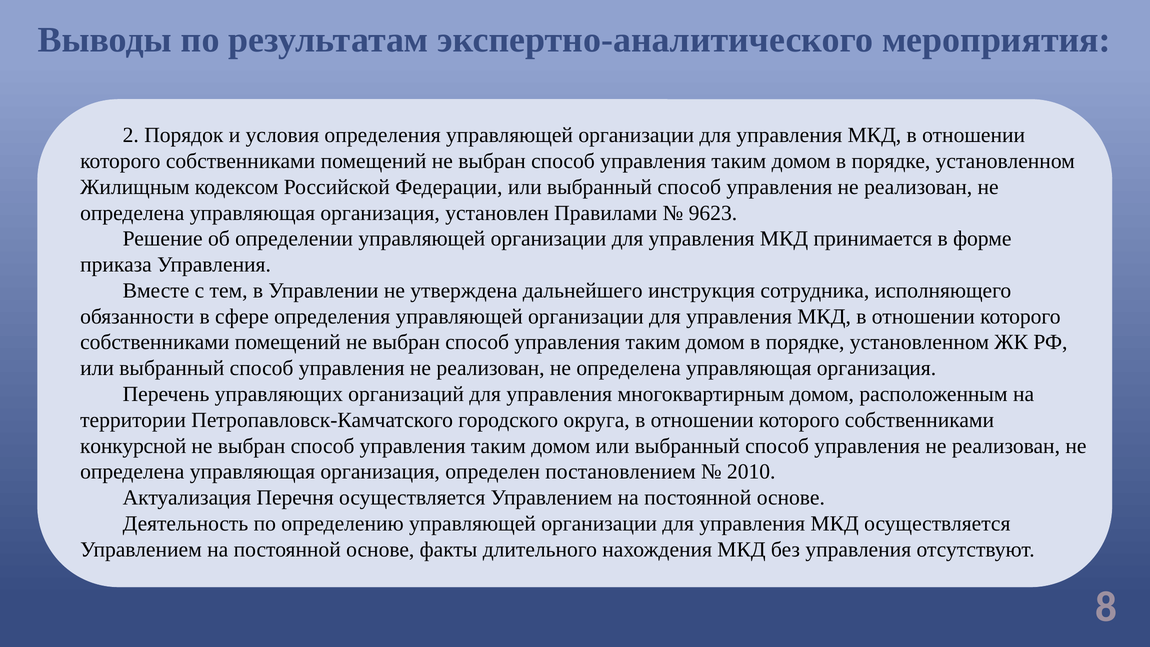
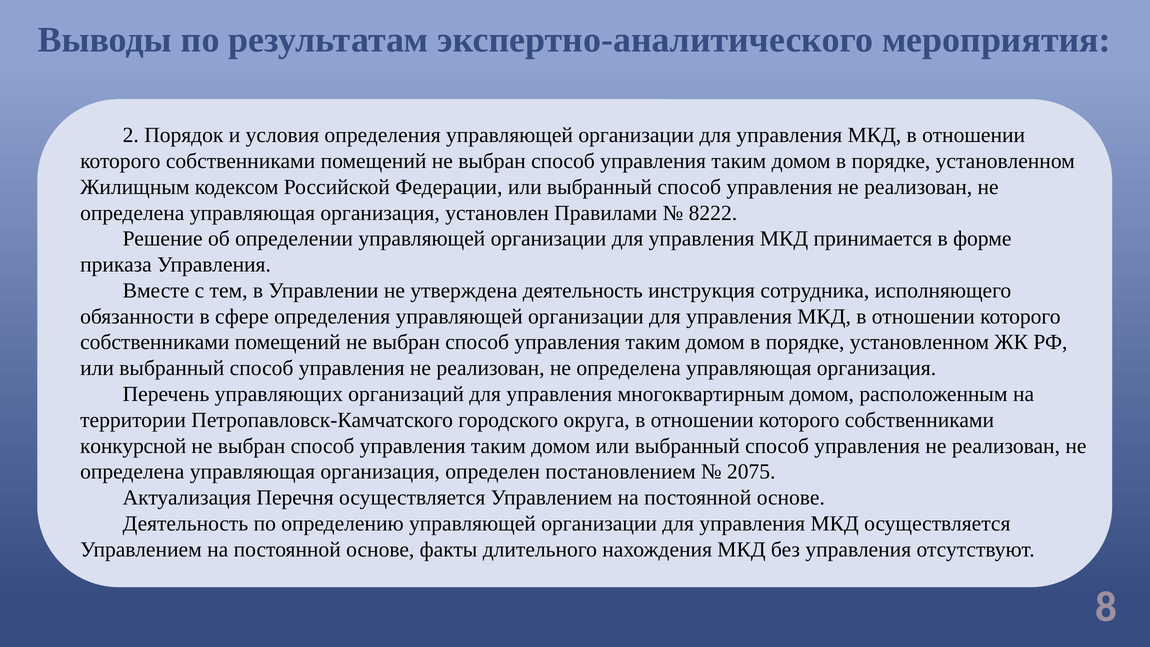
9623: 9623 -> 8222 (713, 213)
утверждена дальнейшего: дальнейшего -> деятельность (583, 291)
2010: 2010 -> 2075 (751, 472)
